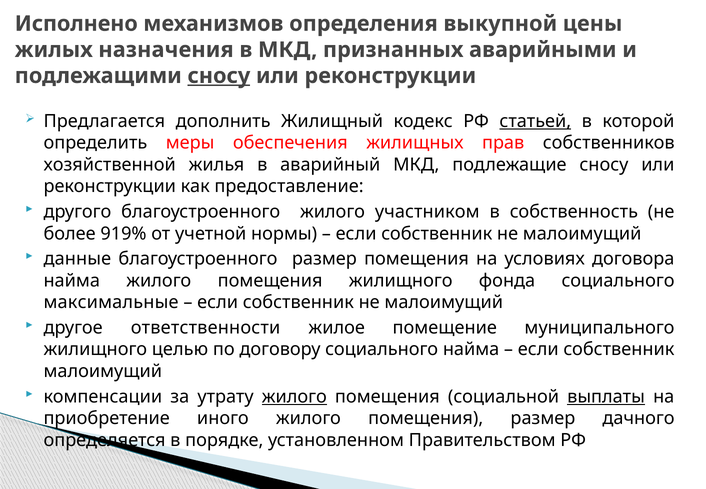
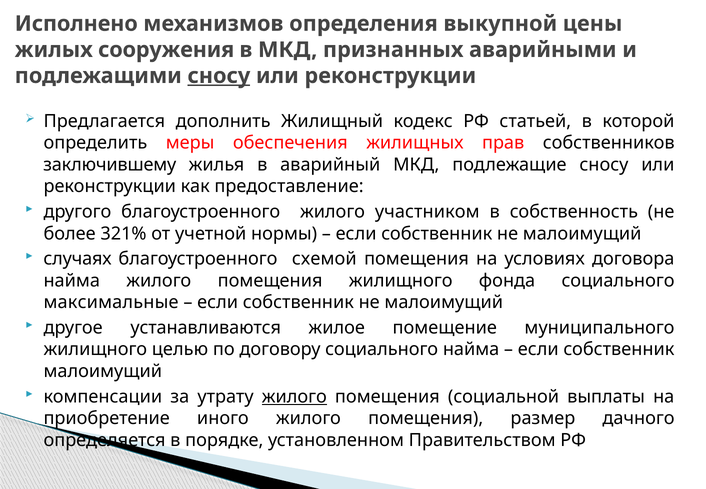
назначения: назначения -> сооружения (166, 50)
статьей underline: present -> none (535, 121)
хозяйственной: хозяйственной -> заключившему (110, 165)
919%: 919% -> 321% (123, 233)
данные: данные -> случаях (78, 259)
благоустроенного размер: размер -> схемой (324, 259)
ответственности: ответственности -> устанавливаются (206, 328)
выплаты underline: present -> none (606, 396)
